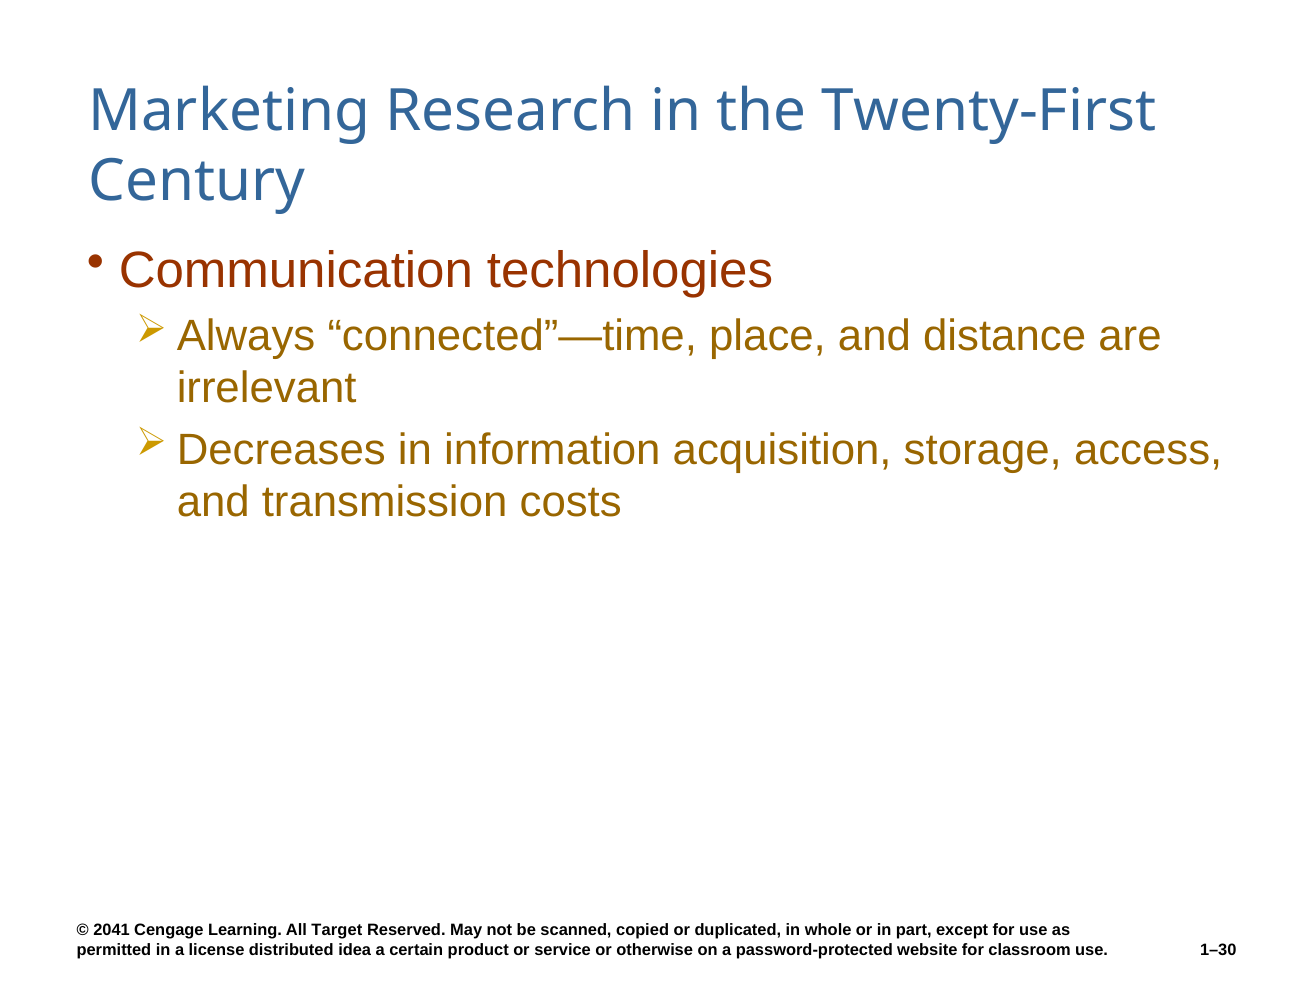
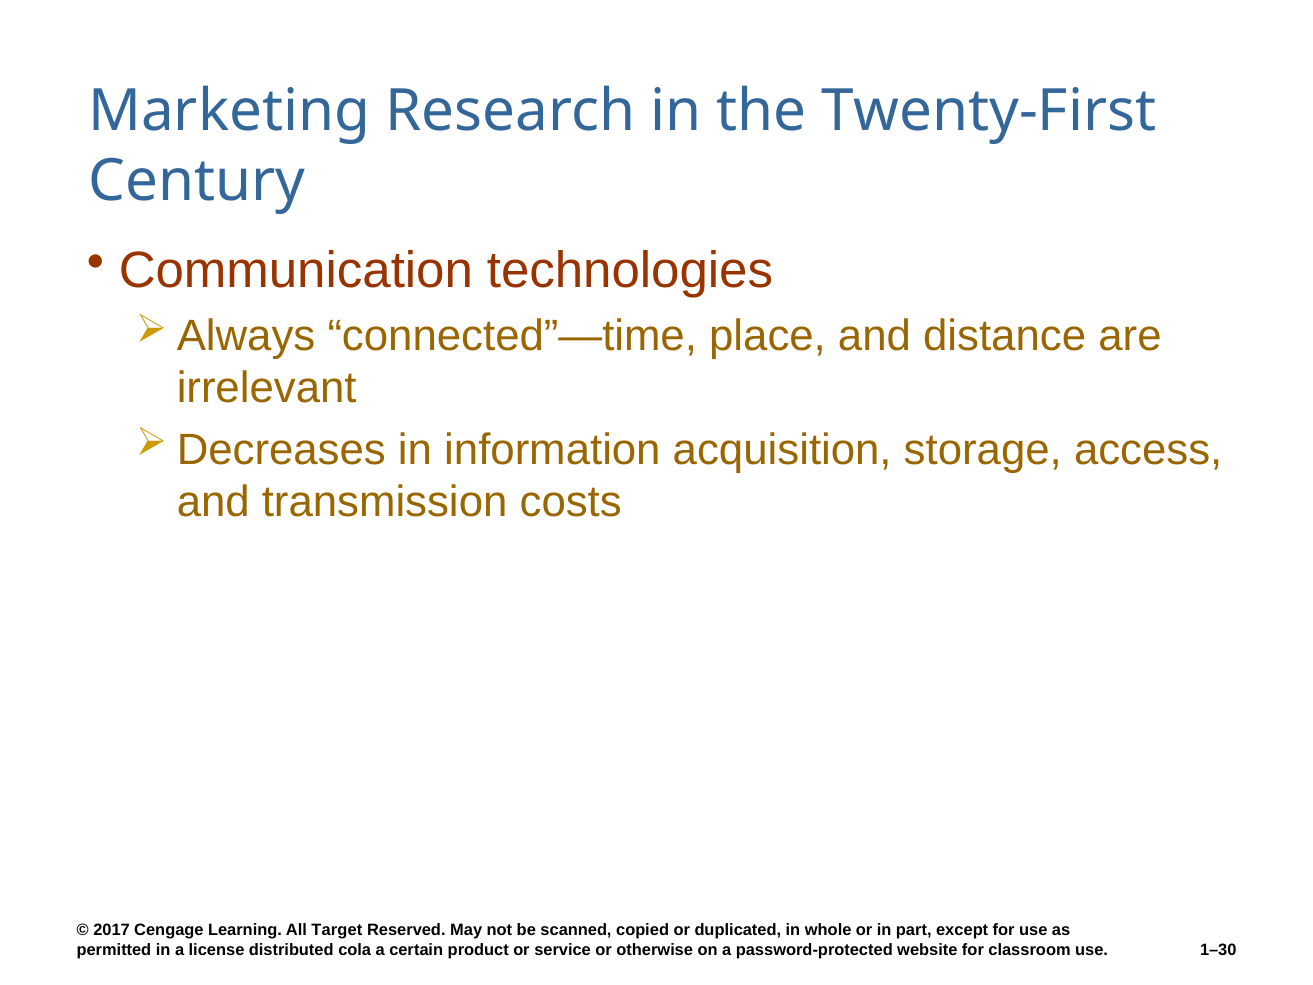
2041: 2041 -> 2017 (112, 930)
idea: idea -> cola (355, 950)
